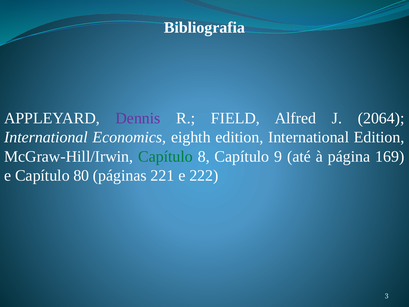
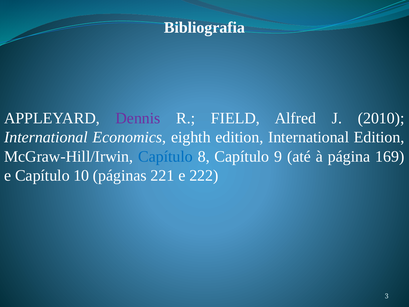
2064: 2064 -> 2010 (381, 118)
Capítulo colour: green -> blue (165, 156)
80: 80 -> 10 (81, 175)
